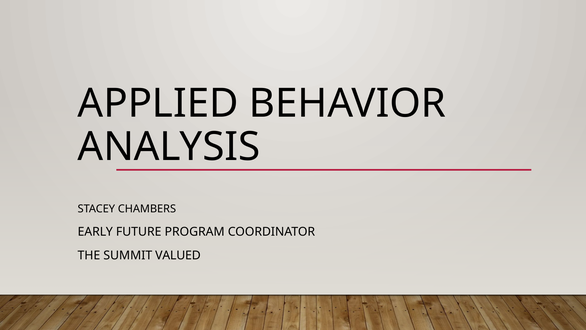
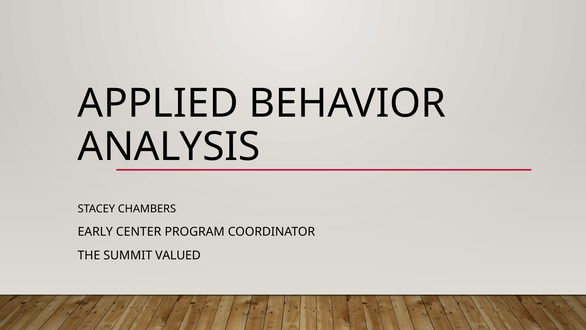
FUTURE: FUTURE -> CENTER (139, 232)
